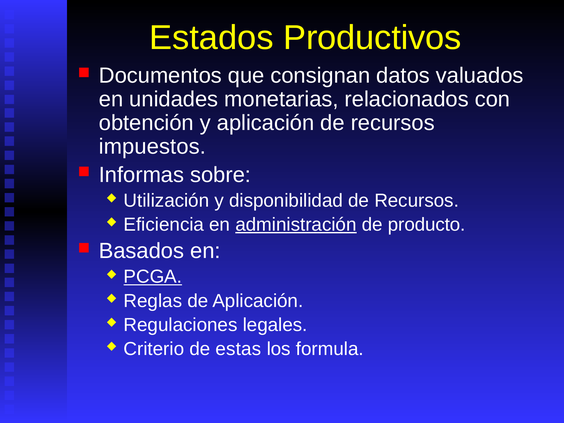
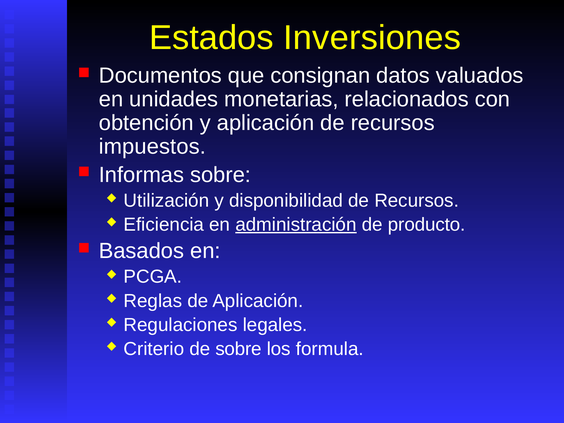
Productivos: Productivos -> Inversiones (372, 38)
PCGA underline: present -> none (153, 277)
de estas: estas -> sobre (239, 349)
